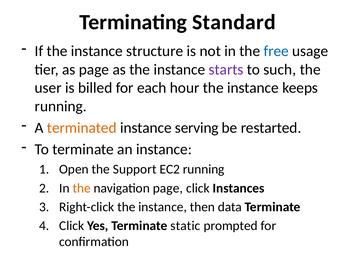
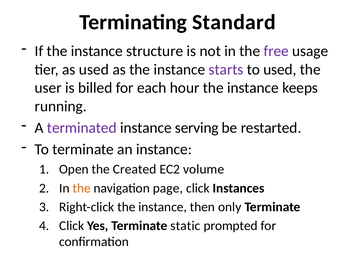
free colour: blue -> purple (276, 51)
as page: page -> used (94, 69)
to such: such -> used (280, 69)
terminated colour: orange -> purple (82, 128)
Support: Support -> Created (135, 169)
EC2 running: running -> volume (204, 169)
data: data -> only (230, 207)
